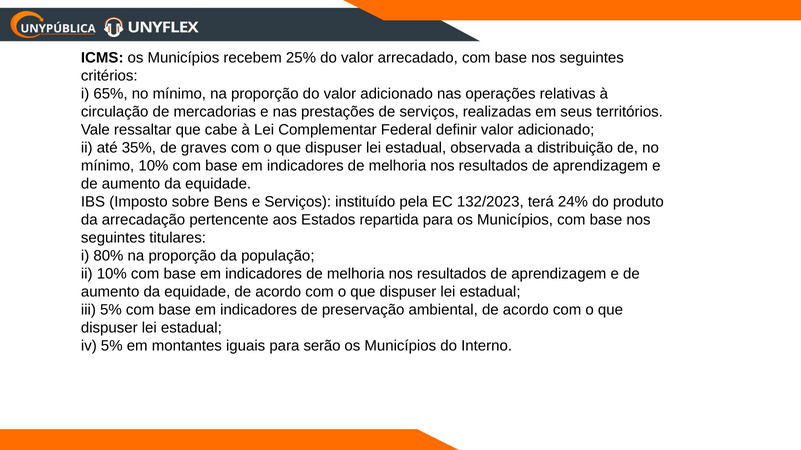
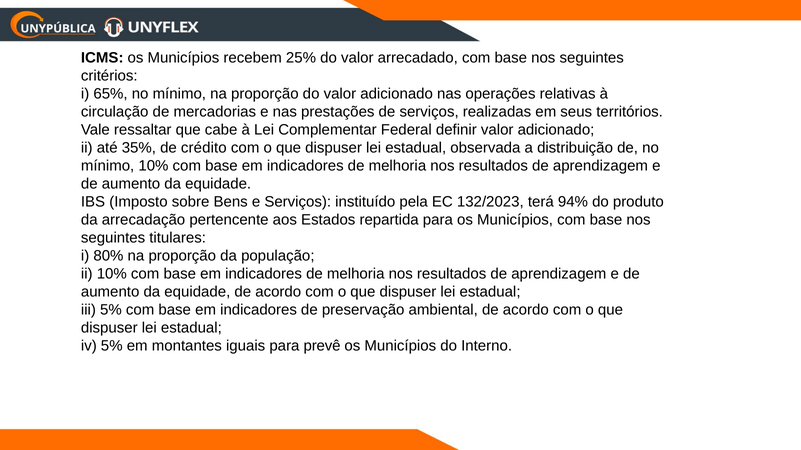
graves: graves -> crédito (204, 148)
24%: 24% -> 94% (573, 202)
serão: serão -> prevê (322, 346)
